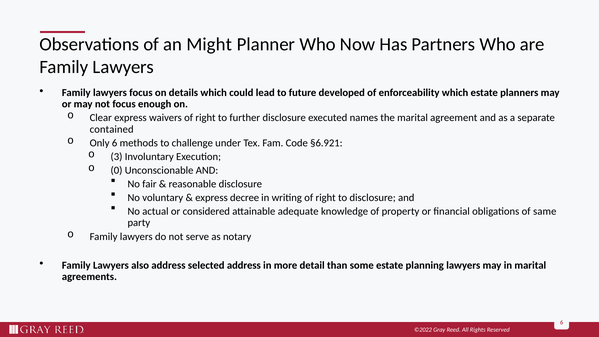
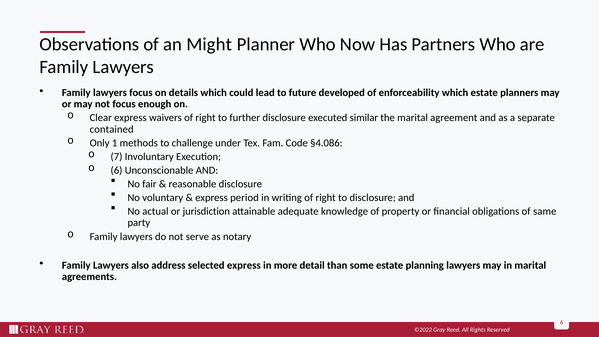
names: names -> similar (364, 118)
Only 6: 6 -> 1 (115, 143)
§6.921: §6.921 -> §4.086 (326, 143)
3: 3 -> 7 (116, 157)
0: 0 -> 6 (116, 170)
decree: decree -> period (244, 198)
considered: considered -> jurisdiction (206, 211)
selected address: address -> express (244, 265)
